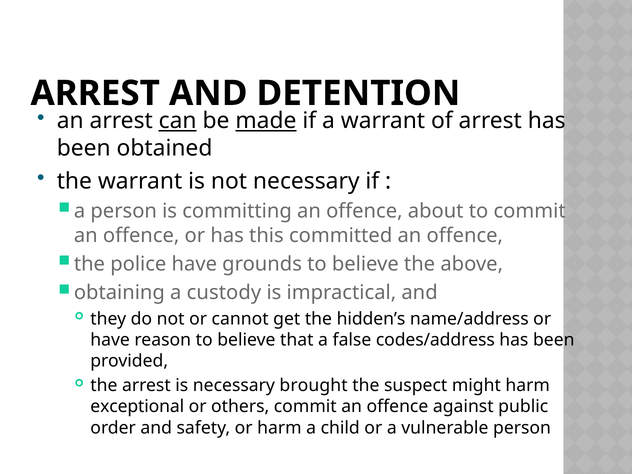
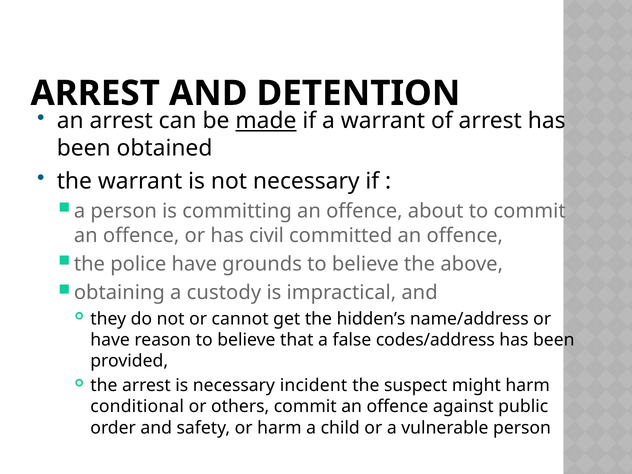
can underline: present -> none (178, 121)
this: this -> civil (267, 235)
brought: brought -> incident (314, 386)
exceptional: exceptional -> conditional (137, 407)
